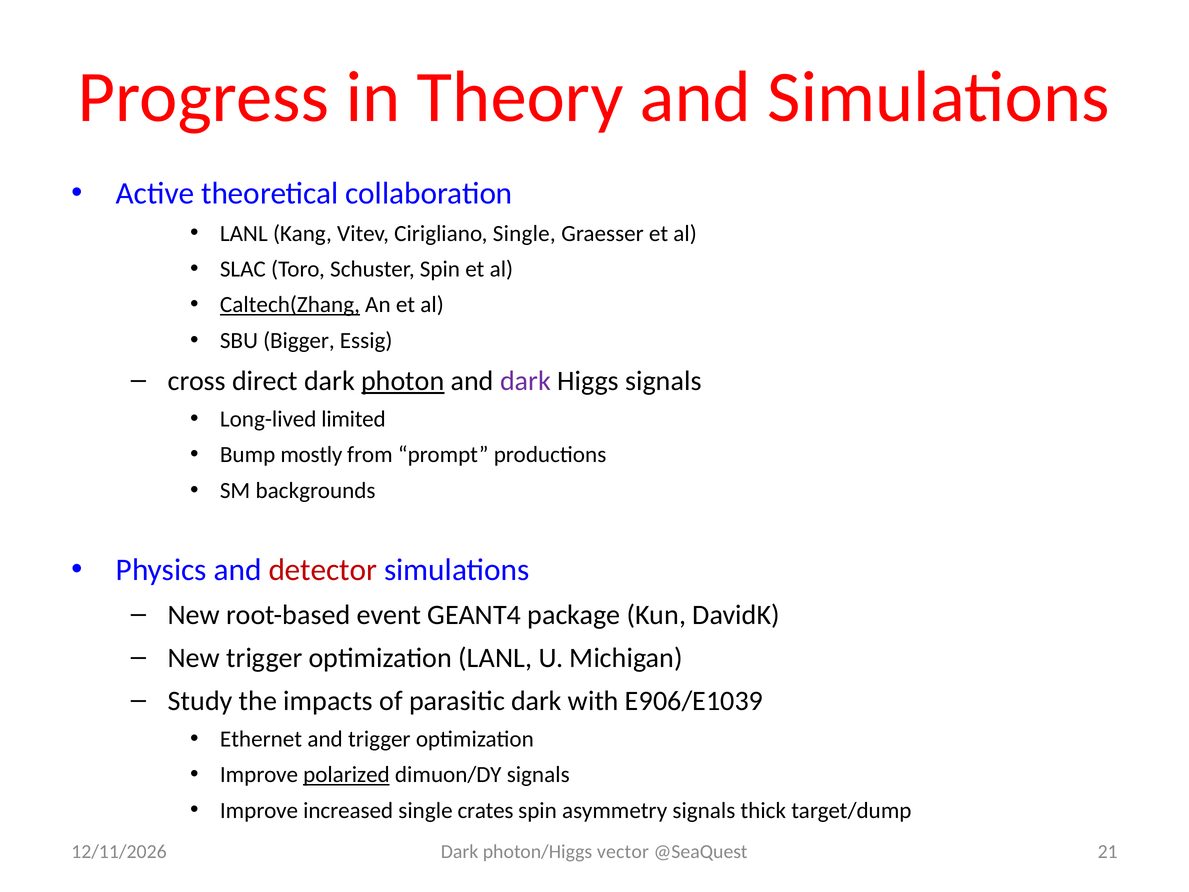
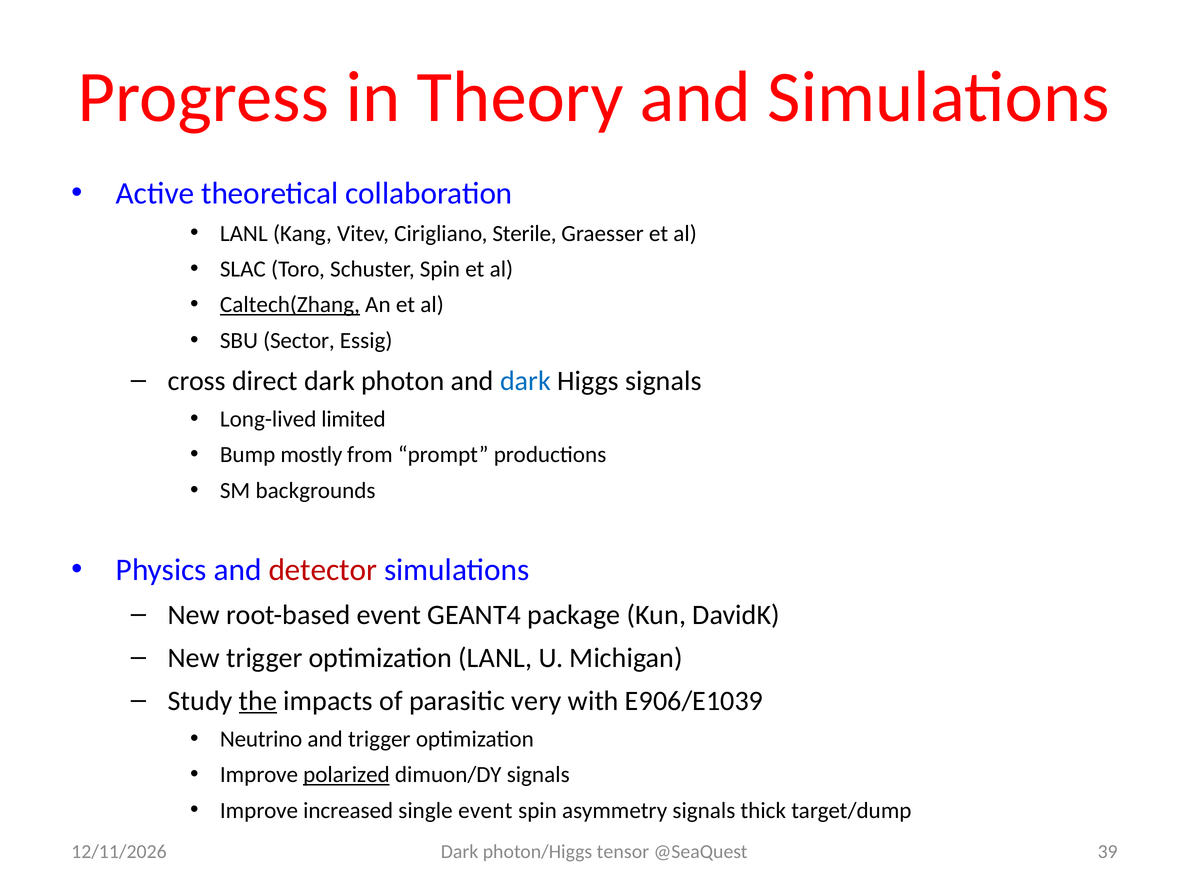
Cirigliano Single: Single -> Sterile (525, 233)
Bigger: Bigger -> Sector (299, 340)
photon underline: present -> none (403, 381)
dark colour: purple -> blue (525, 381)
the underline: none -> present (258, 701)
parasitic dark: dark -> very (536, 701)
Ethernet: Ethernet -> Neutrino (261, 739)
single crates: crates -> event (485, 810)
vector: vector -> tensor (623, 851)
21: 21 -> 39 (1108, 851)
